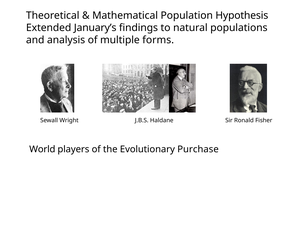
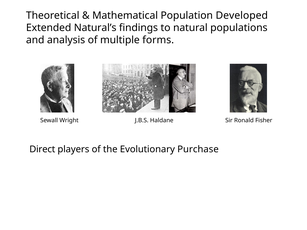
Hypothesis: Hypothesis -> Developed (242, 15)
January’s: January’s -> Natural’s (95, 28)
World: World -> Direct (42, 149)
